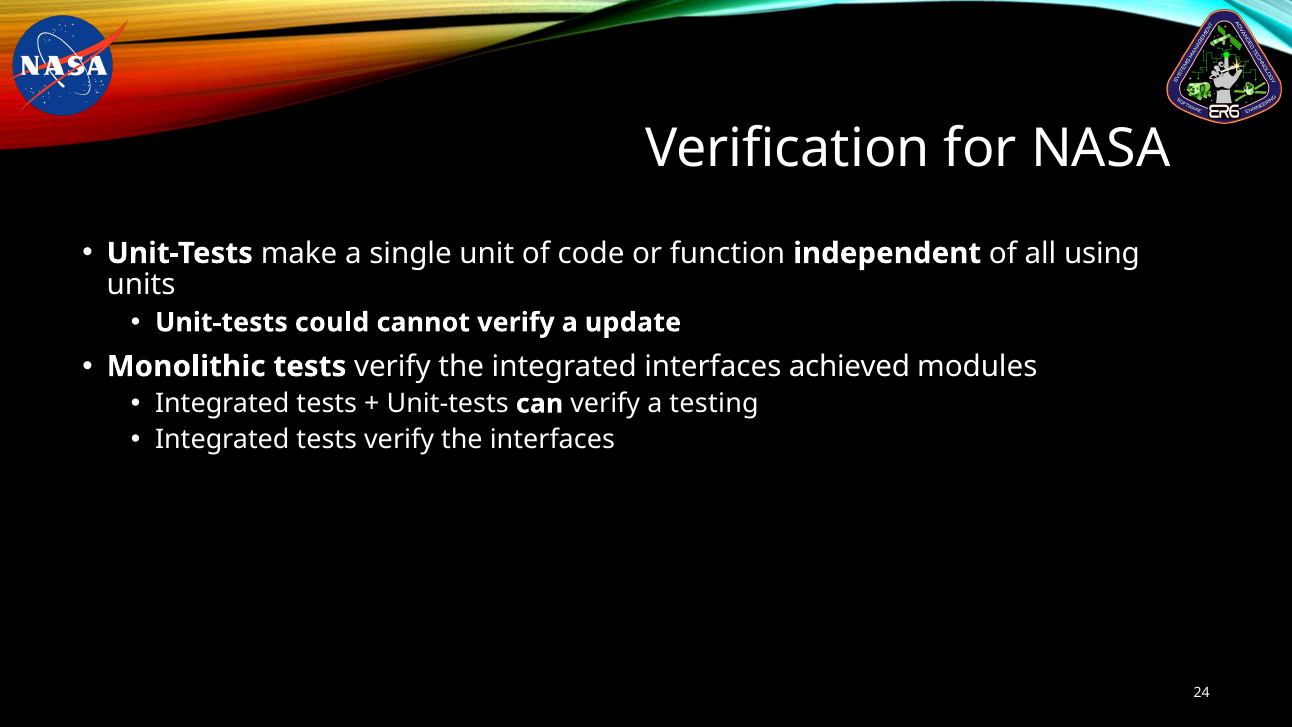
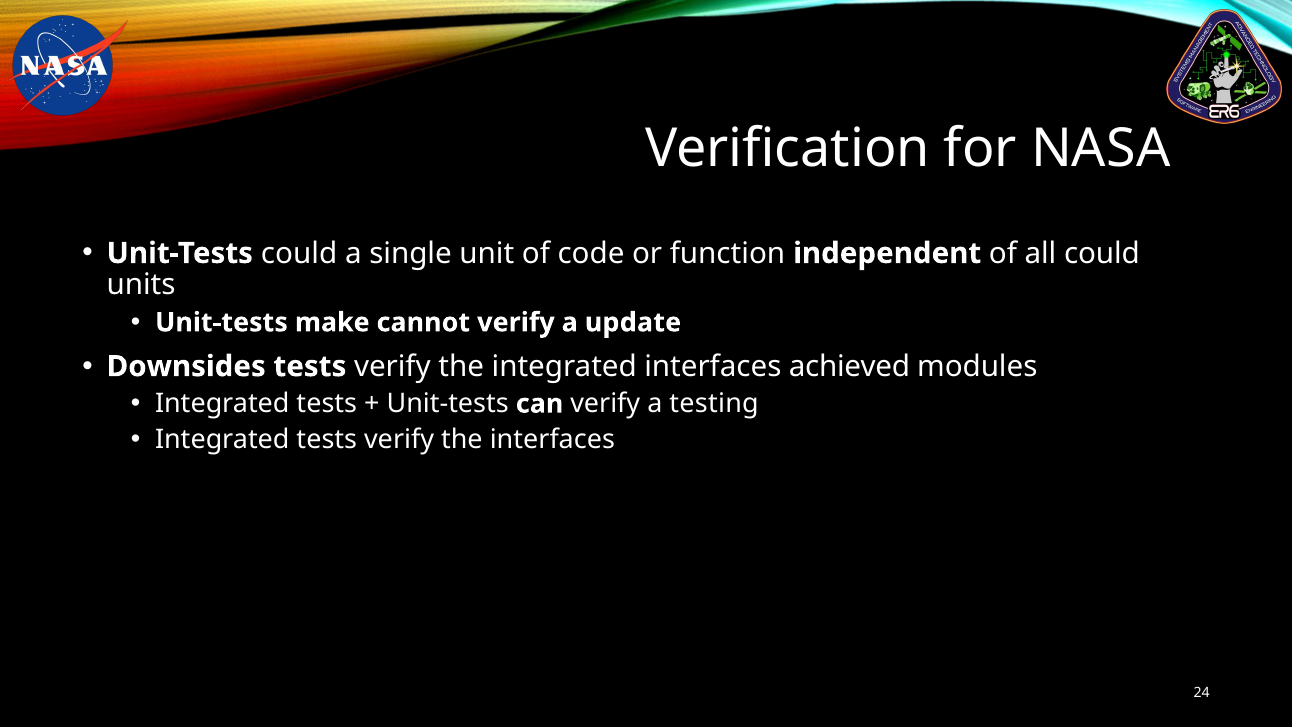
Unit-Tests make: make -> could (299, 253)
all using: using -> could (1102, 253)
could: could -> make (332, 322)
Monolithic: Monolithic -> Downsides (186, 366)
